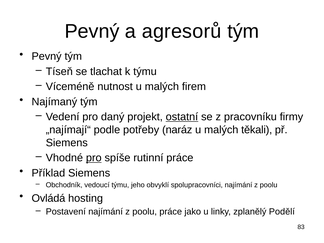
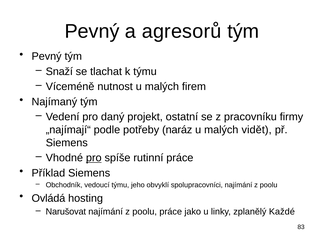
Tíseň: Tíseň -> Snaží (59, 72)
ostatní underline: present -> none (182, 117)
těkali: těkali -> vidět (257, 130)
Postavení: Postavení -> Narušovat (66, 212)
Podělí: Podělí -> Každé (282, 212)
